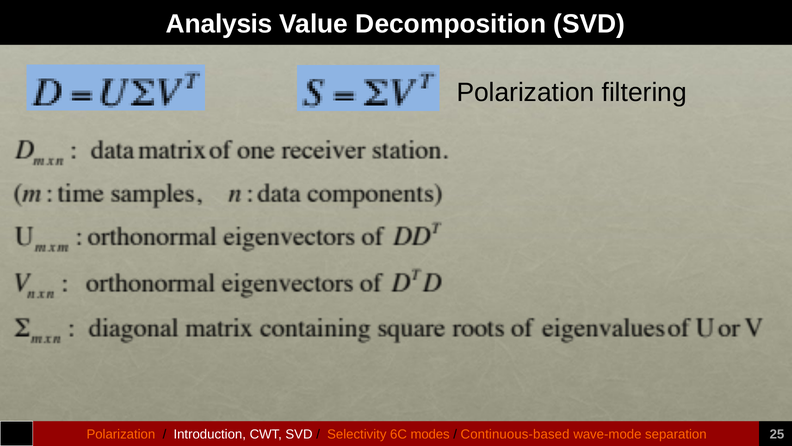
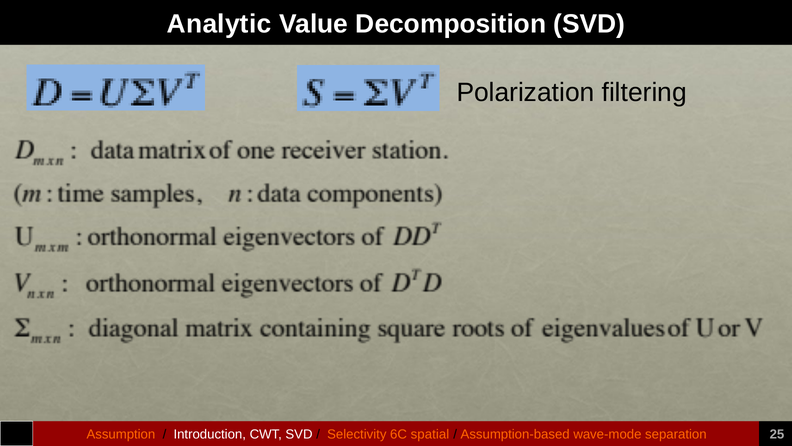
Analysis: Analysis -> Analytic (219, 24)
Polarization: Polarization -> Assumption (121, 434)
modes: modes -> spatial (430, 434)
Continuous-based: Continuous-based -> Assumption-based (515, 434)
